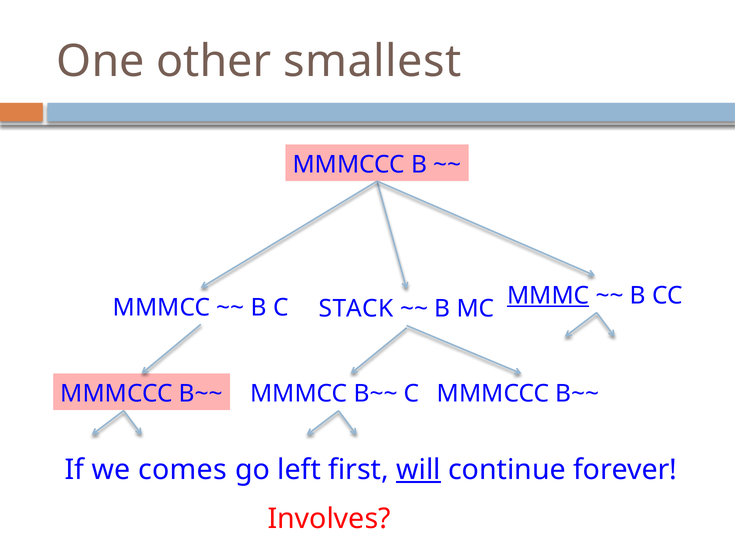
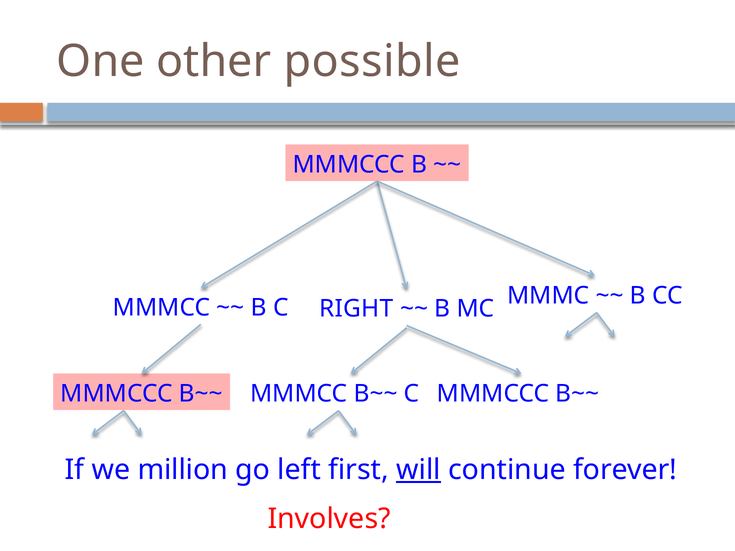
smallest: smallest -> possible (372, 61)
MMMC underline: present -> none (548, 296)
STACK: STACK -> RIGHT (356, 309)
comes: comes -> million (183, 470)
